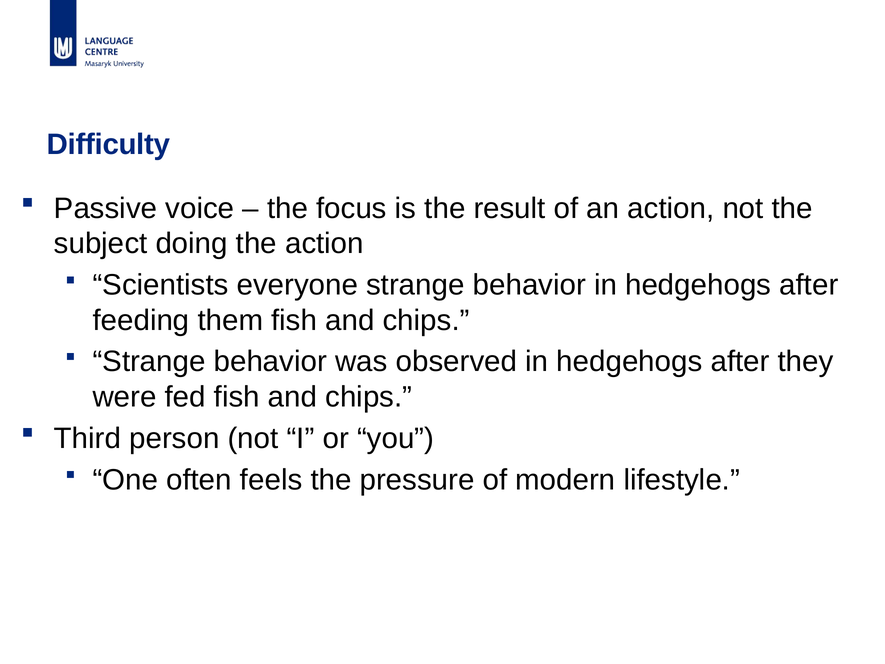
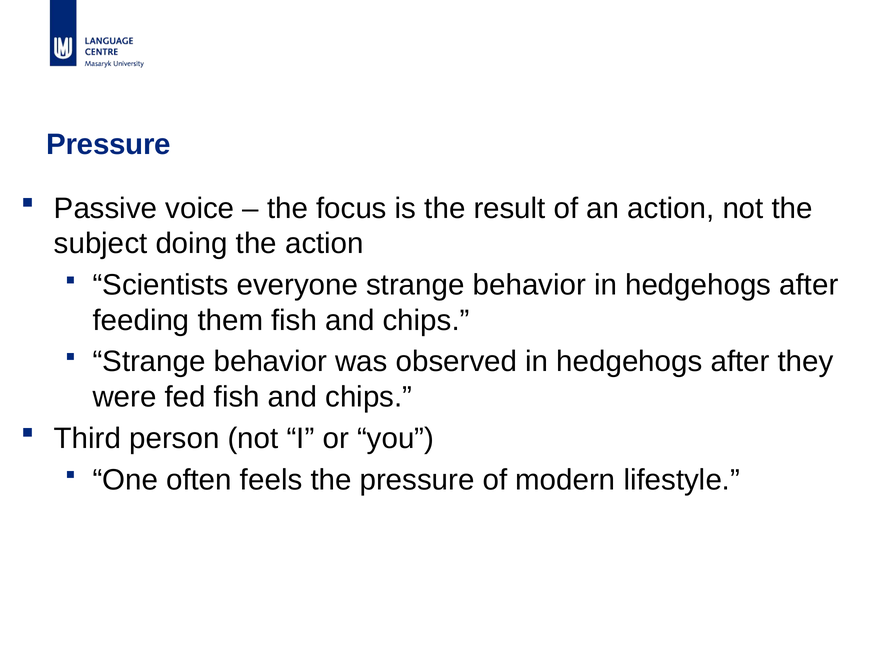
Difficulty: Difficulty -> Pressure (109, 144)
